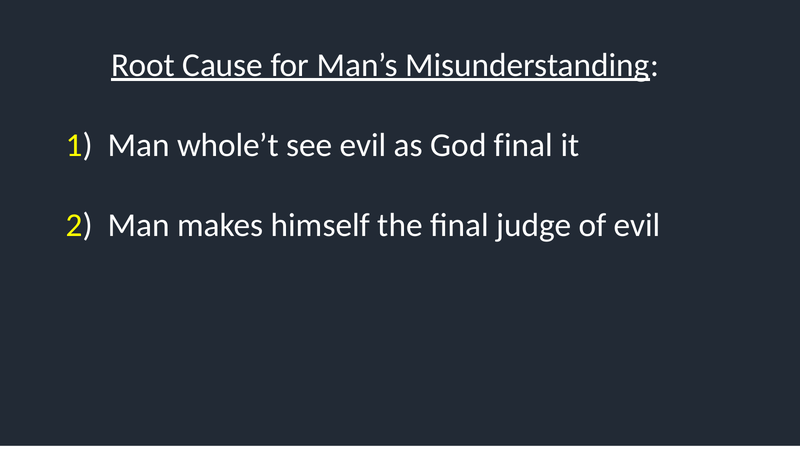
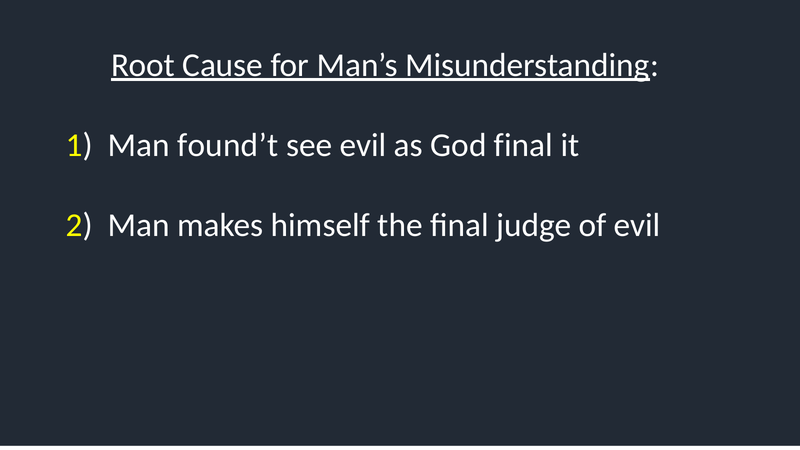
whole’t: whole’t -> found’t (228, 145)
